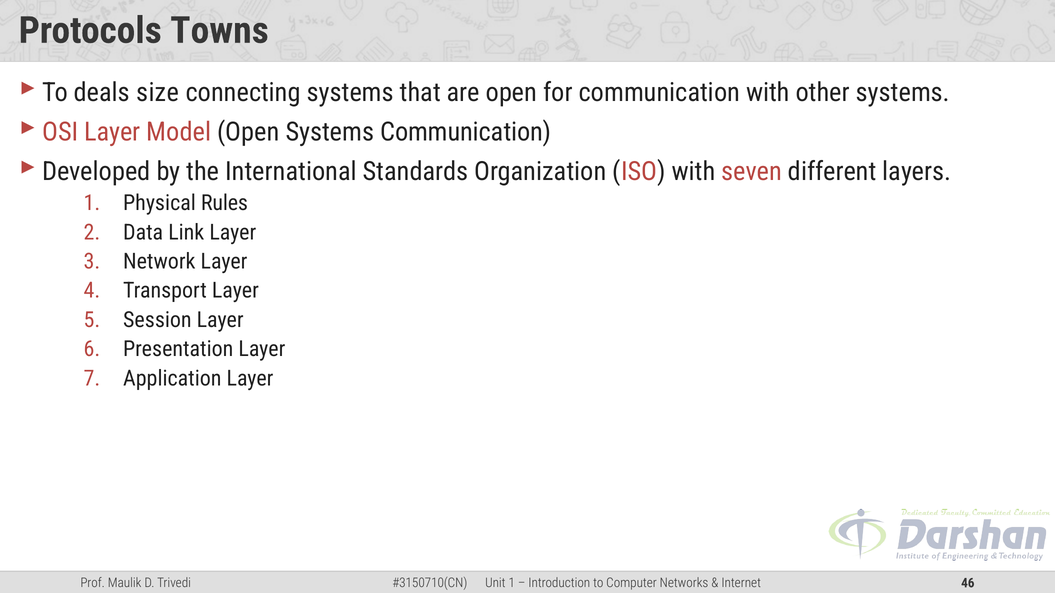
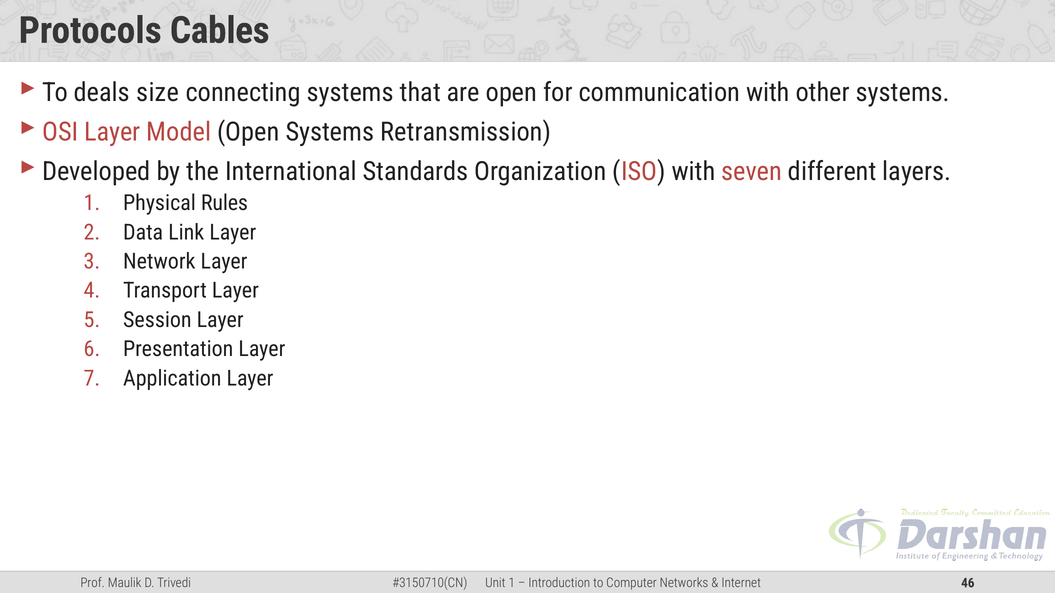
Towns: Towns -> Cables (220, 31)
Systems Communication: Communication -> Retransmission (466, 132)
